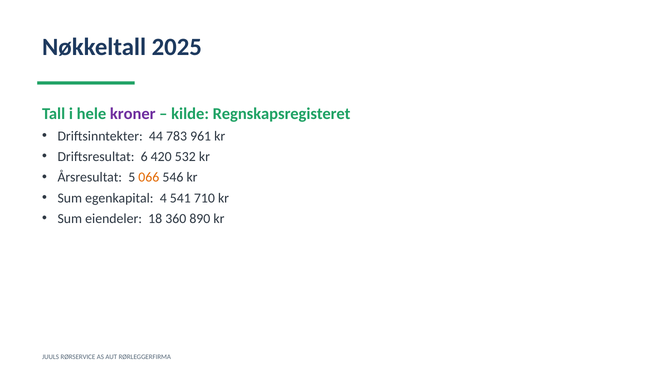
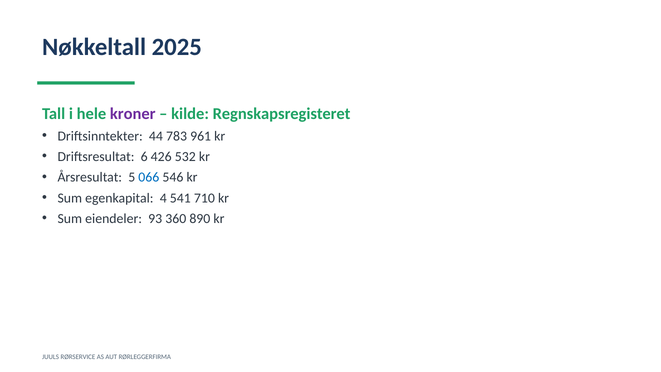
420: 420 -> 426 (161, 157)
066 colour: orange -> blue (149, 177)
18: 18 -> 93 (155, 219)
